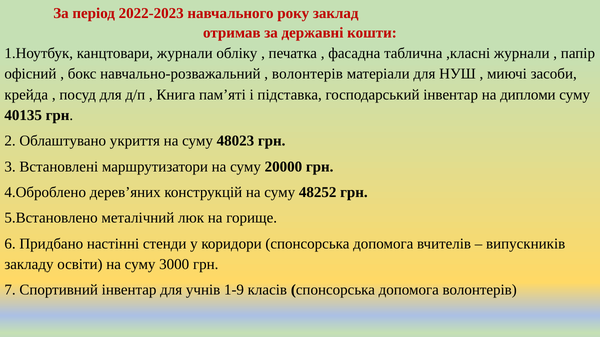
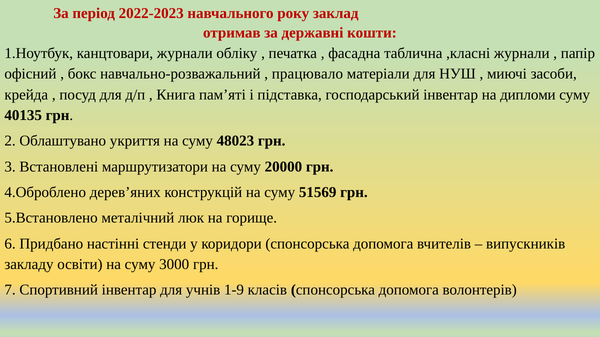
волонтерів: волонтерів -> працювало (307, 74)
48252: 48252 -> 51569 (318, 193)
